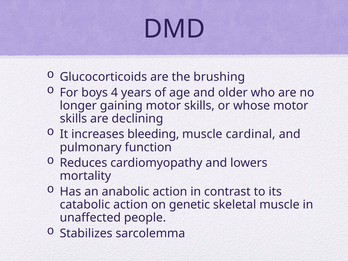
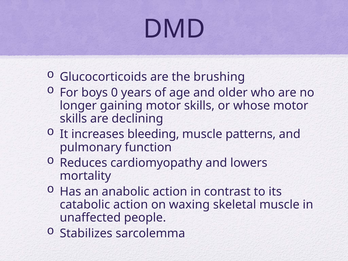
4: 4 -> 0 (114, 93)
cardinal: cardinal -> patterns (251, 134)
genetic: genetic -> waxing (189, 205)
